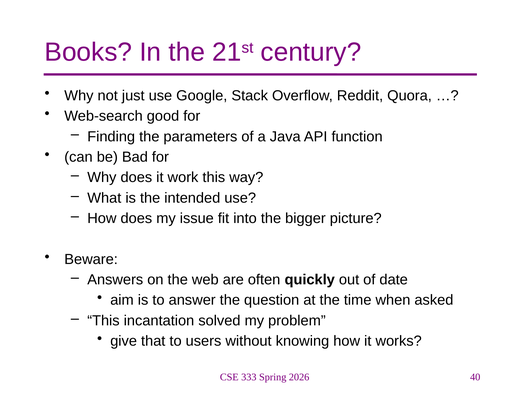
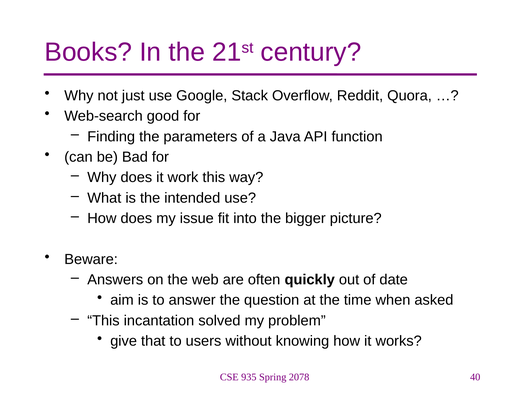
333: 333 -> 935 (249, 377)
2026: 2026 -> 2078 (299, 377)
